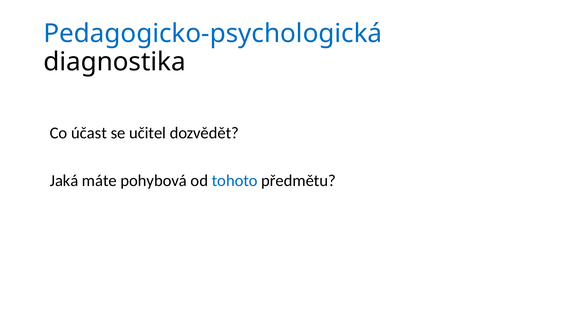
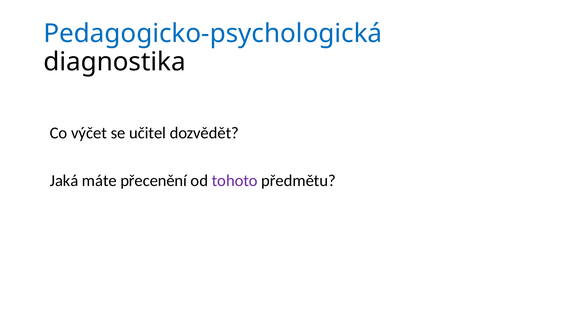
účast: účast -> výčet (89, 133)
pohybová: pohybová -> přecenění (154, 181)
tohoto colour: blue -> purple (235, 181)
